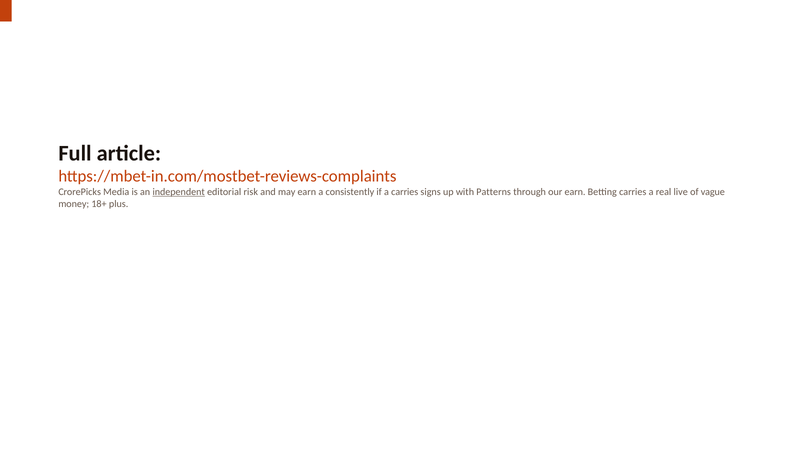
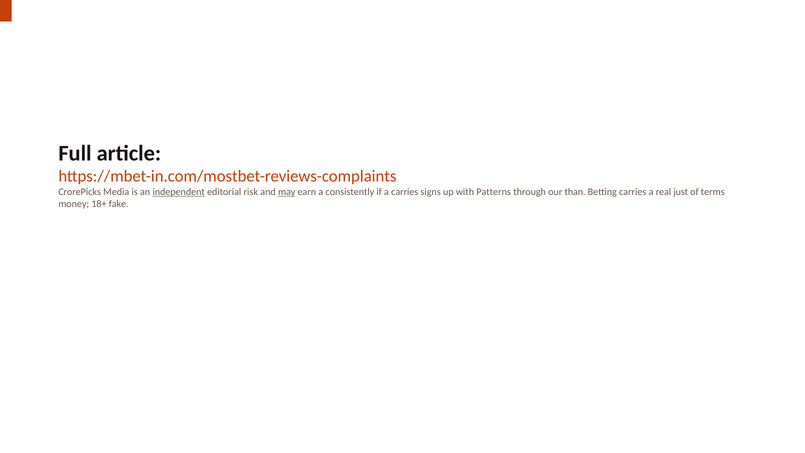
may underline: none -> present (287, 192)
our earn: earn -> than (575, 192)
live: live -> just (681, 192)
vague: vague -> terms (713, 192)
plus: plus -> fake (119, 204)
